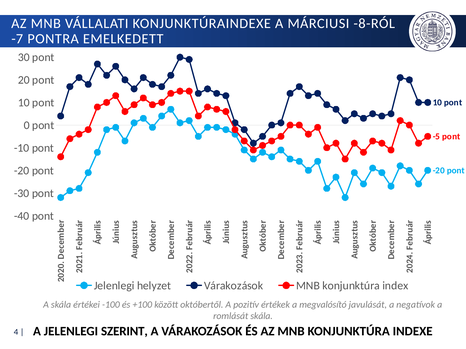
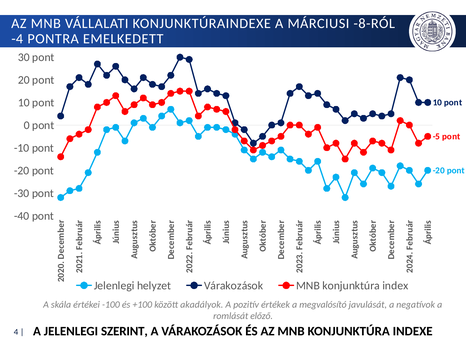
-7: -7 -> -4 (17, 39)
októbertől: októbertől -> akadályok (202, 305)
romlását skála: skála -> előző (262, 317)
